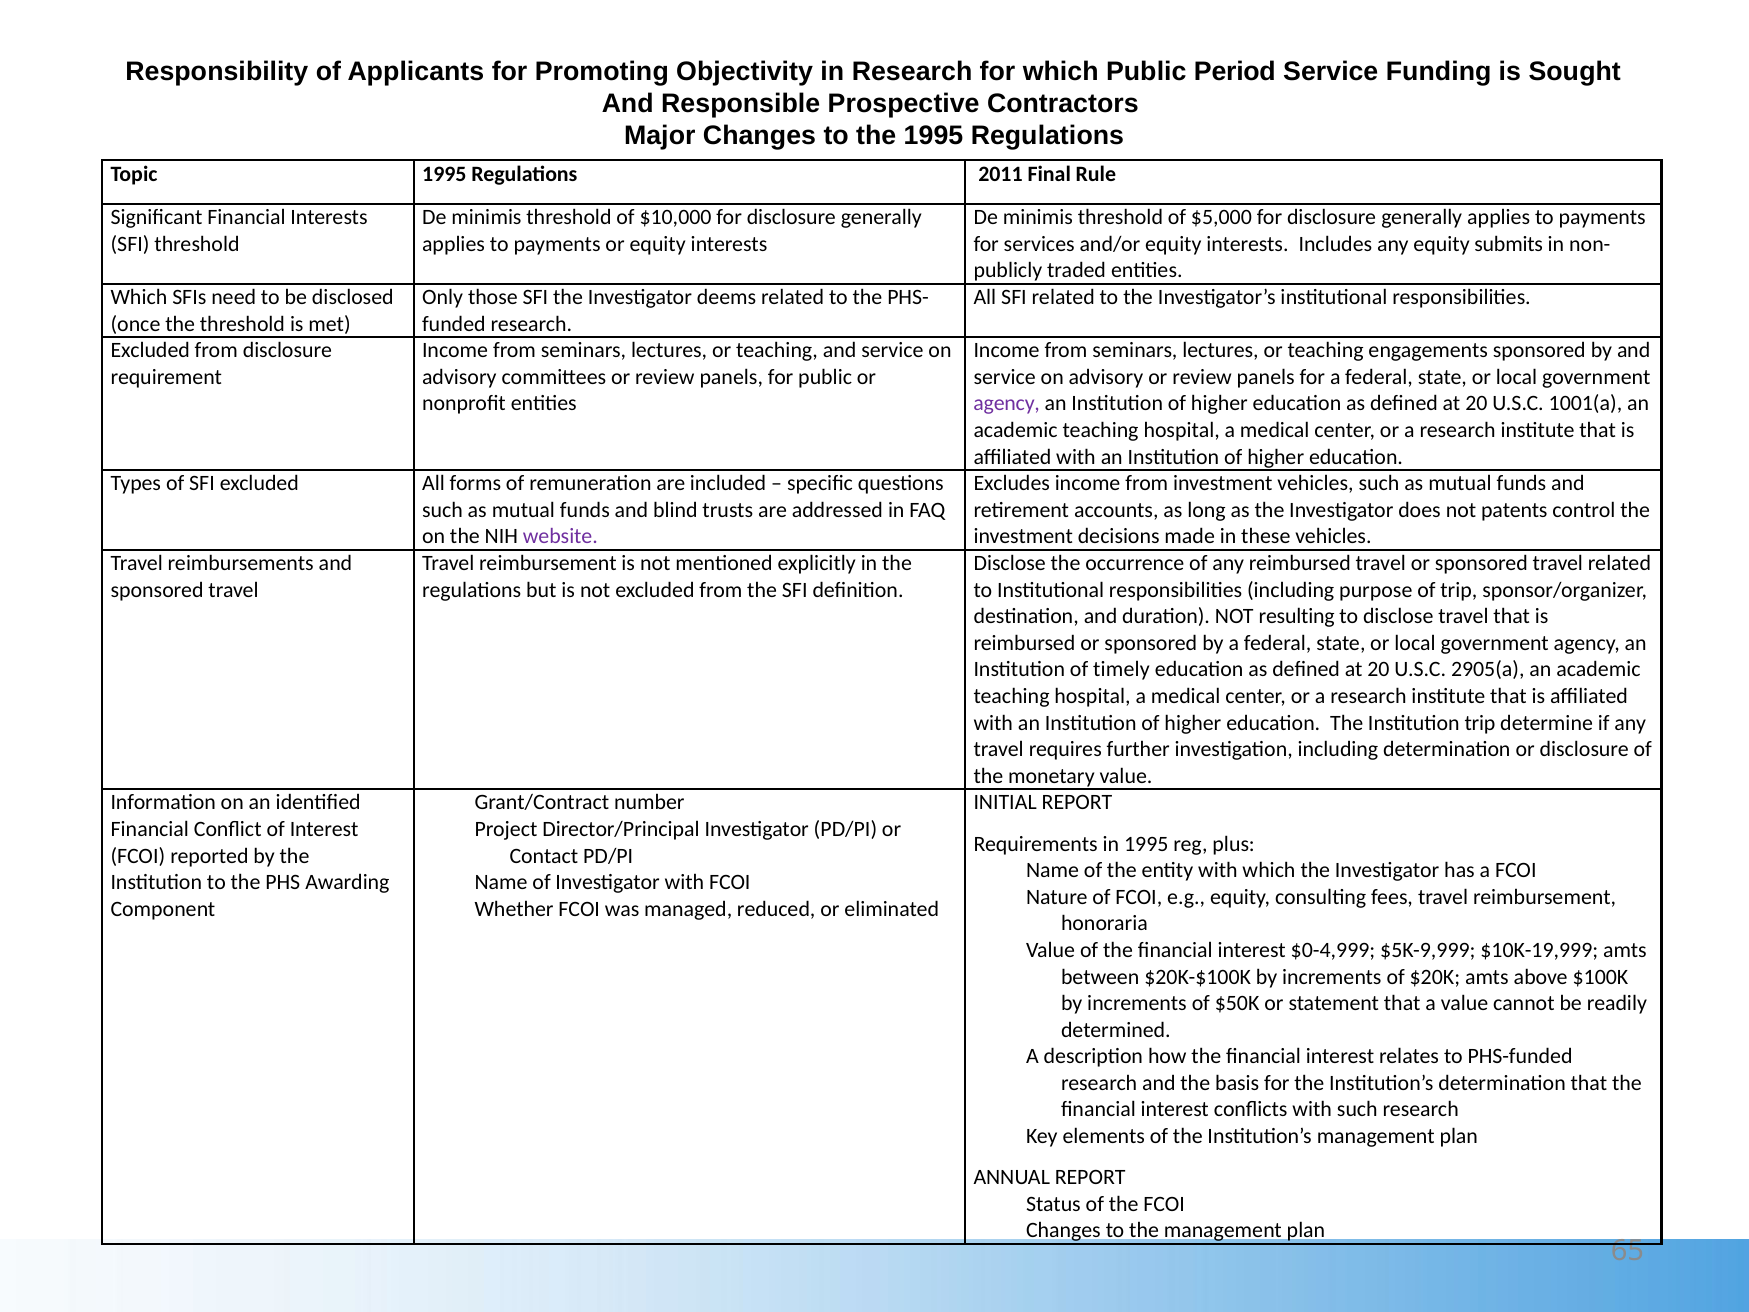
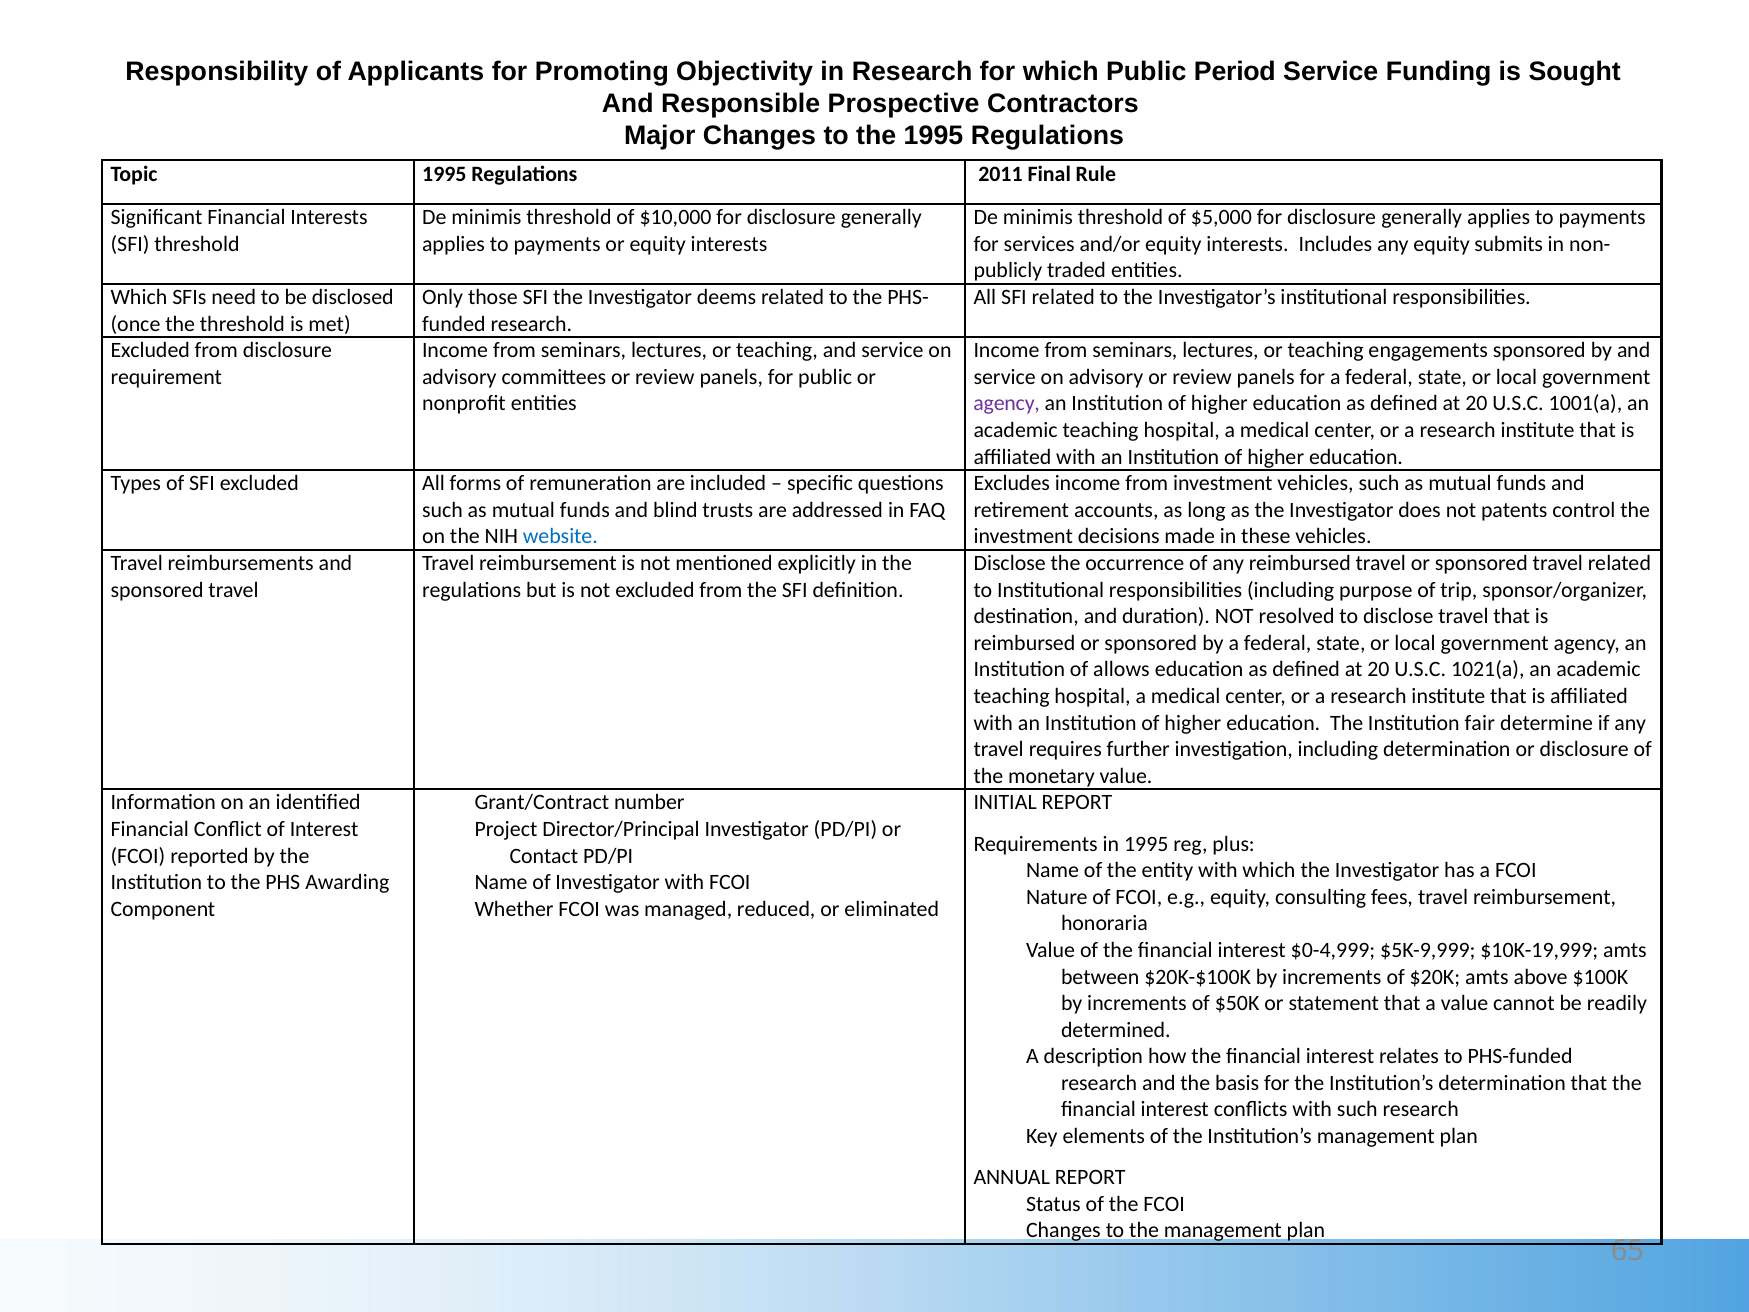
website colour: purple -> blue (560, 537)
resulting: resulting -> resolved (1297, 616)
timely: timely -> allows (1122, 670)
2905(a: 2905(a -> 1021(a (1488, 670)
Institution trip: trip -> fair (1480, 723)
